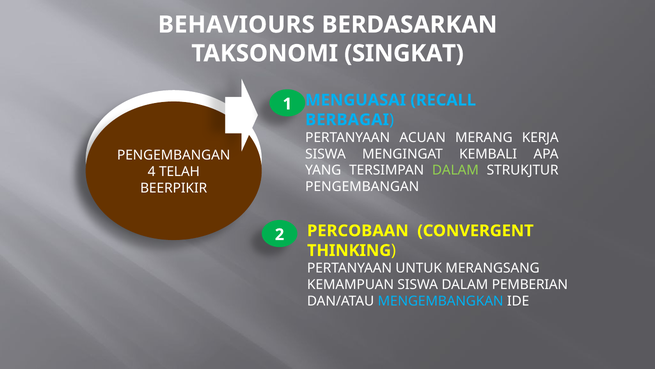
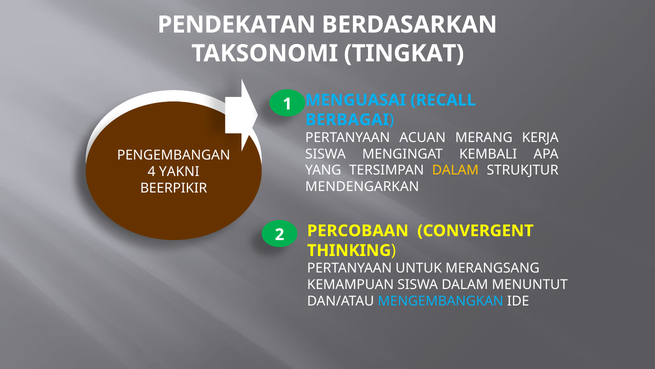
BEHAVIOURS: BEHAVIOURS -> PENDEKATAN (237, 25)
SINGKAT: SINGKAT -> TINGKAT (404, 53)
DALAM colour: light green -> yellow (455, 170)
TELAH: TELAH -> YAKNI (179, 171)
PENGEMBANGAN: PENGEMBANGAN -> MENDENGARKAN (362, 187)
PEMBERIAN: PEMBERIAN -> MENUNTUT (530, 284)
